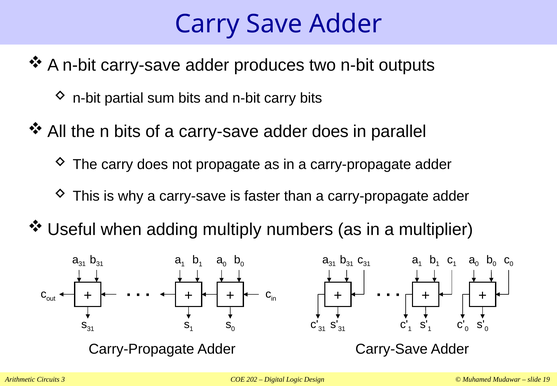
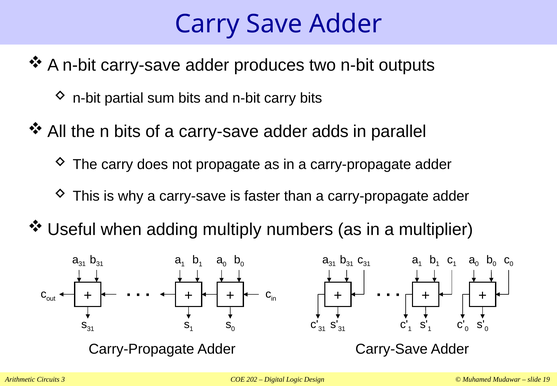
adder does: does -> adds (330, 131)
